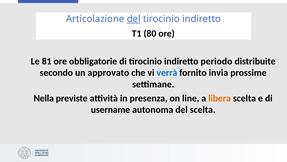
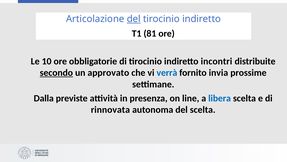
80: 80 -> 81 (150, 33)
81: 81 -> 10 (47, 61)
periodo: periodo -> incontri (216, 61)
secondo underline: none -> present (56, 73)
Nella: Nella -> Dalla (44, 98)
libera colour: orange -> blue (220, 98)
username: username -> rinnovata (110, 109)
